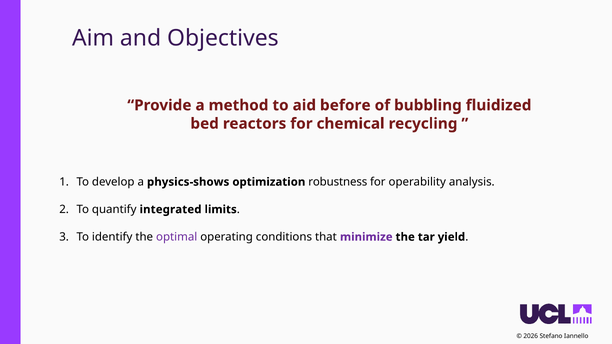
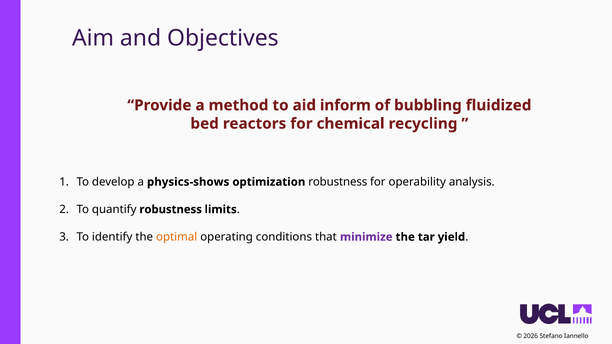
before: before -> inform (345, 105)
quantify integrated: integrated -> robustness (171, 210)
optimal colour: purple -> orange (177, 237)
